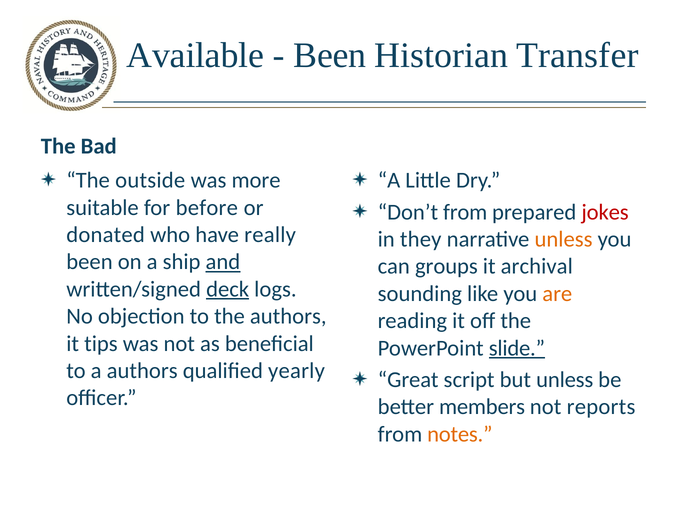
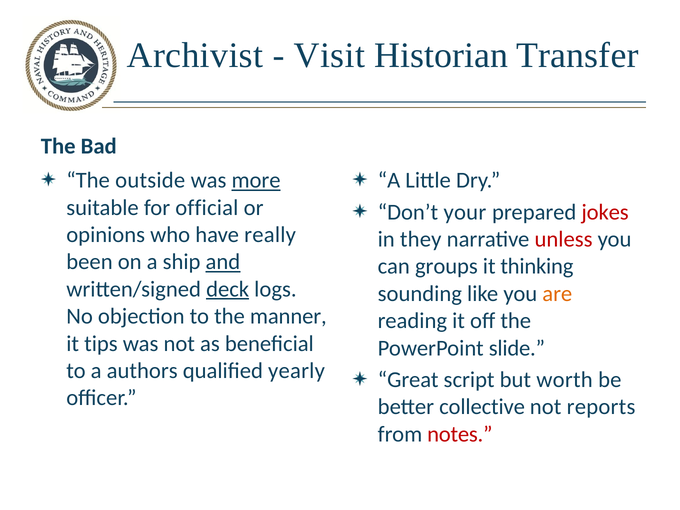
Available: Available -> Archivist (195, 55)
Been: Been -> Visit (329, 55)
more underline: none -> present (256, 180)
before: before -> official (207, 208)
Don’t from: from -> your (465, 212)
donated: donated -> opinions (106, 235)
unless colour: orange -> red (564, 239)
archival: archival -> thinking (537, 266)
the authors: authors -> manner (288, 316)
slide underline: present -> none (517, 348)
but unless: unless -> worth (565, 380)
members: members -> collective (482, 407)
notes colour: orange -> red (460, 434)
